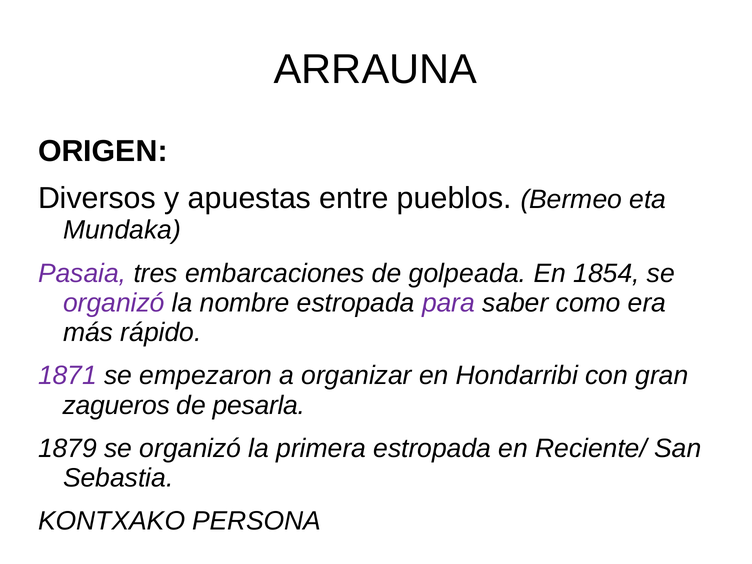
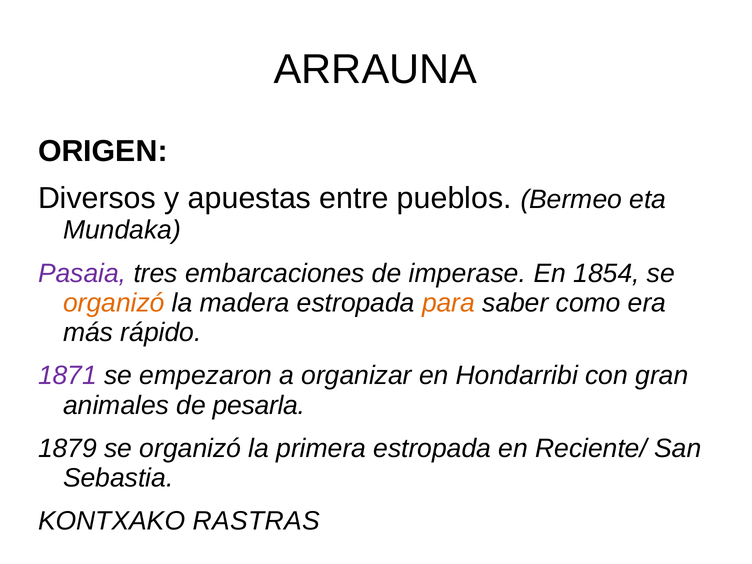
golpeada: golpeada -> imperase (467, 273)
organizó colour: purple -> orange (114, 303)
nombre: nombre -> madera (245, 303)
para colour: purple -> orange (449, 303)
zagueros: zagueros -> animales (116, 405)
PERSONA: PERSONA -> RASTRAS (256, 521)
